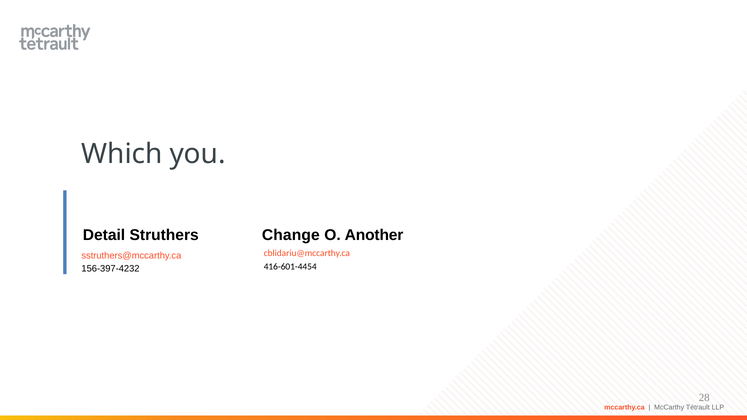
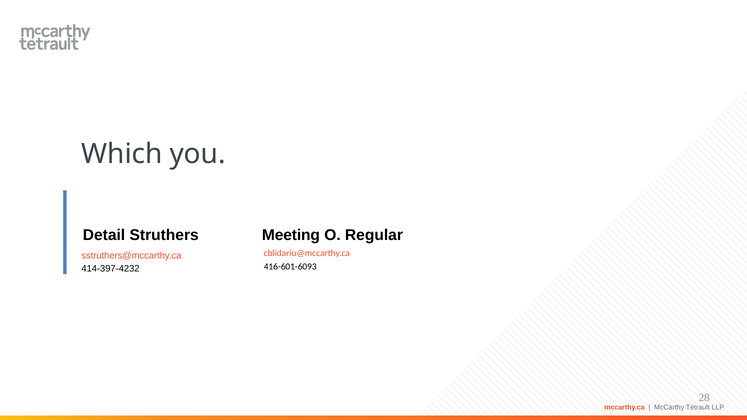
Change: Change -> Meeting (291, 235)
Another: Another -> Regular (374, 235)
416-601-4454: 416-601-4454 -> 416-601-6093 (290, 267)
156-397-4232: 156-397-4232 -> 414-397-4232 (110, 269)
